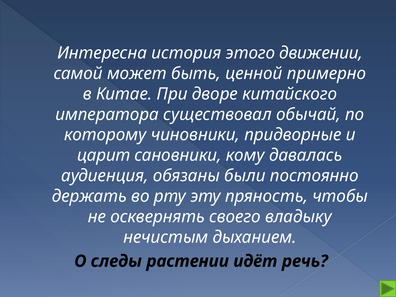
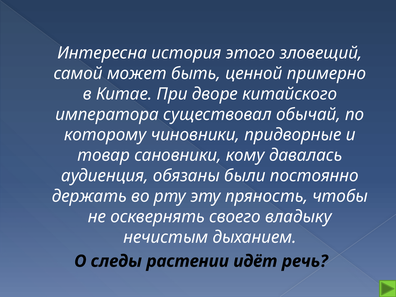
движении: движении -> зловещий (321, 53)
царит: царит -> товар (104, 155)
